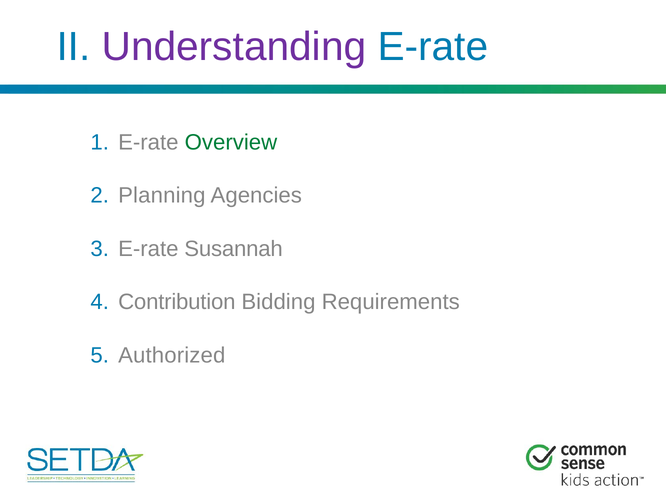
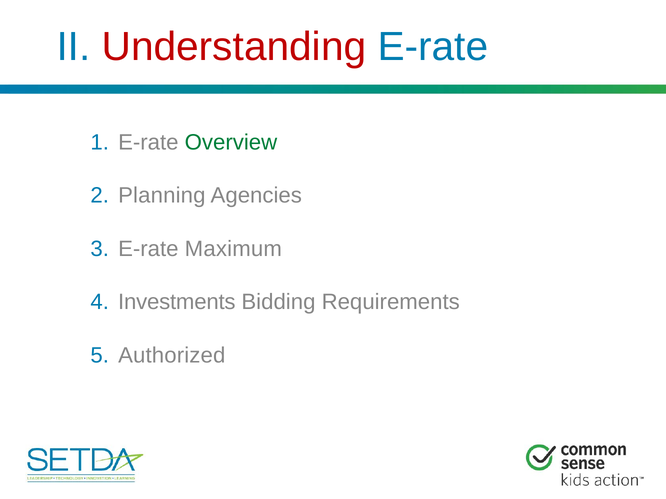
Understanding colour: purple -> red (234, 47)
Susannah: Susannah -> Maximum (233, 249)
Contribution: Contribution -> Investments (177, 302)
